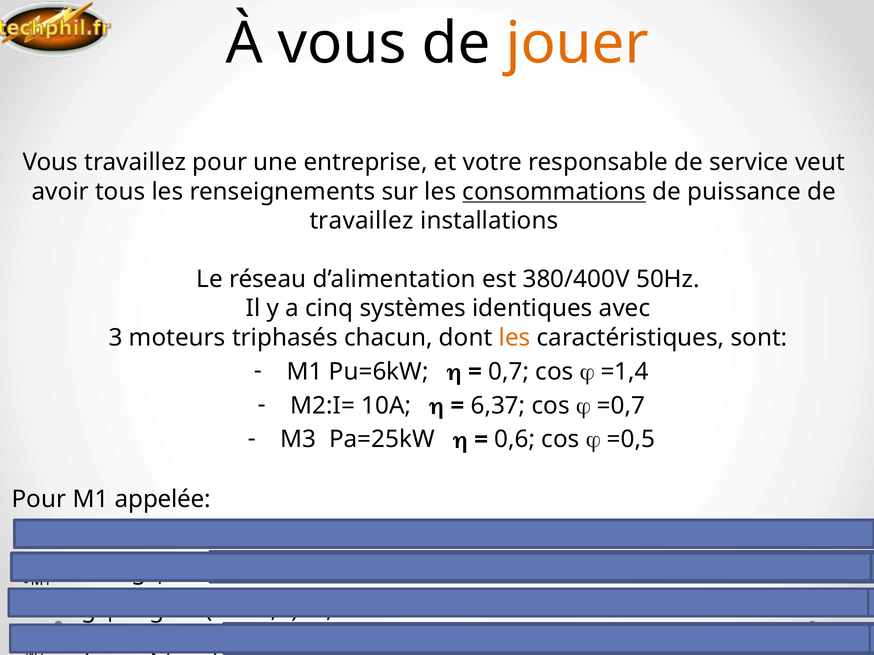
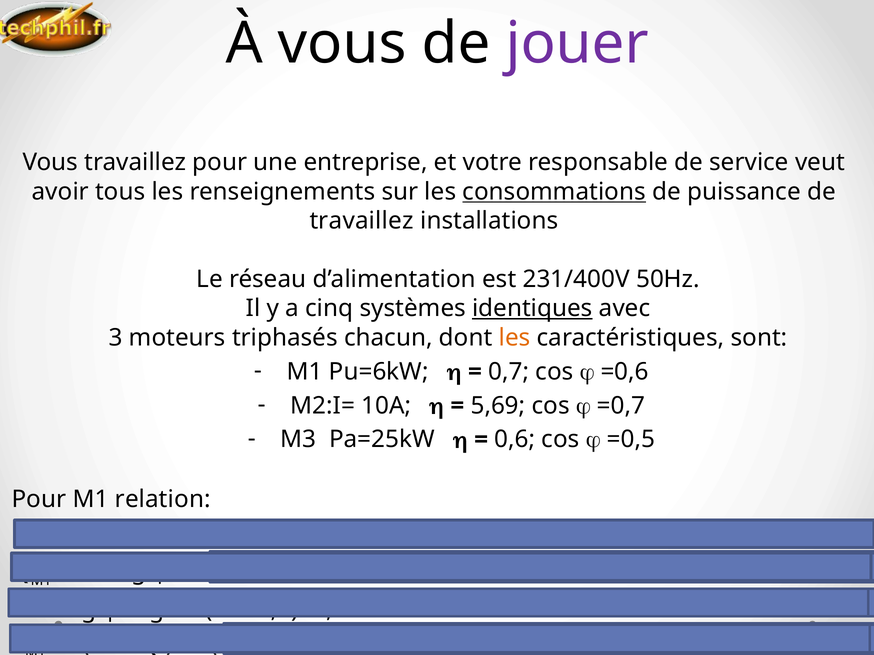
jouer colour: orange -> purple (577, 44)
380/400V: 380/400V -> 231/400V (576, 280)
identiques underline: none -> present (532, 309)
=1,4: =1,4 -> =0,6 (625, 372)
6,37: 6,37 -> 5,69 (498, 406)
appelée: appelée -> relation (163, 500)
